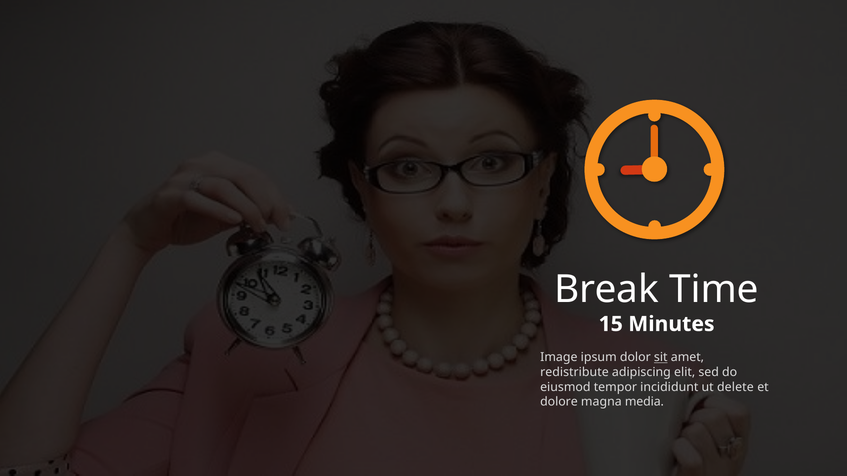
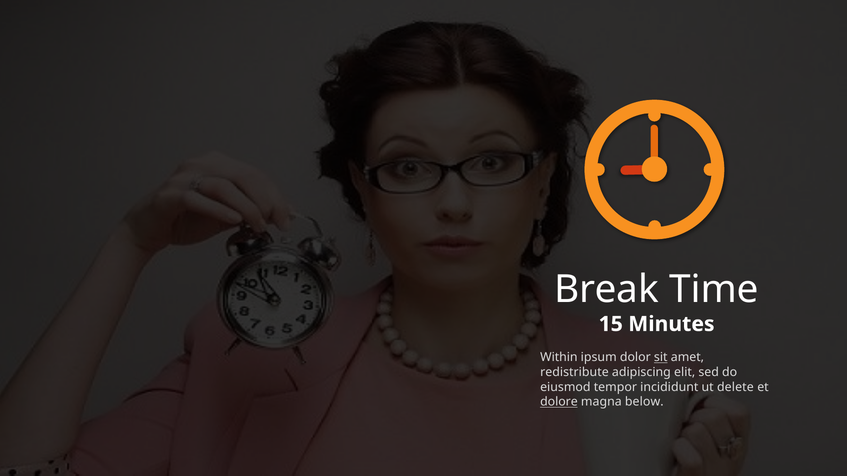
Image: Image -> Within (559, 358)
dolore underline: none -> present (559, 402)
media: media -> below (644, 402)
